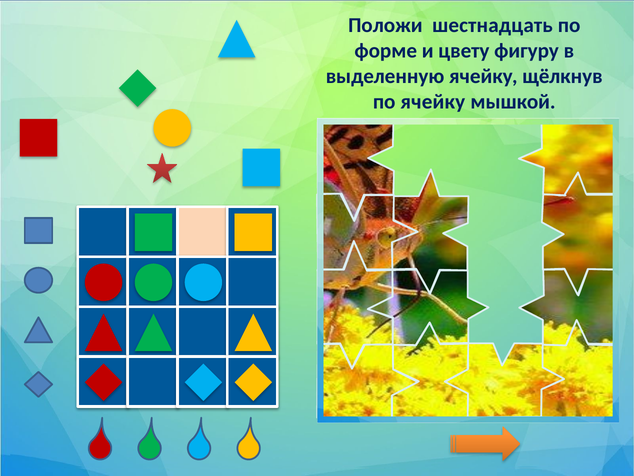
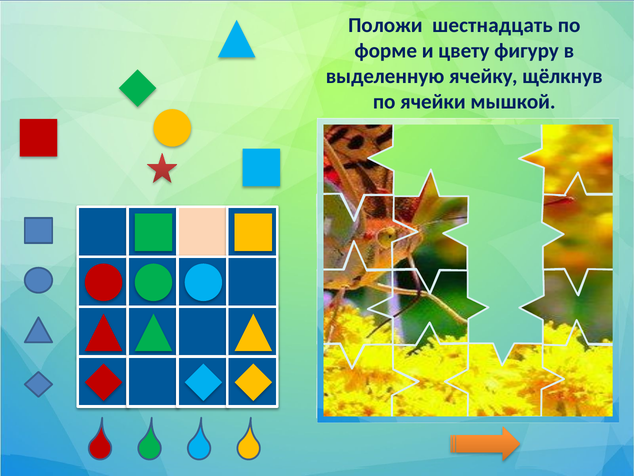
по ячейку: ячейку -> ячейки (433, 101)
